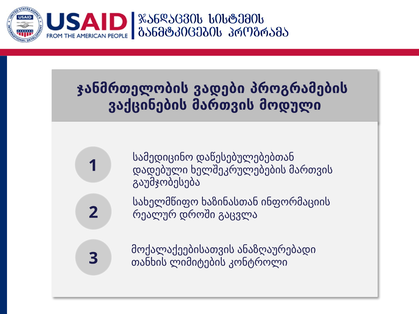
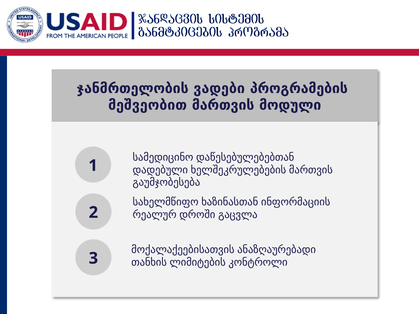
ვაქცინების: ვაქცინების -> მეშვეობით (148, 105)
